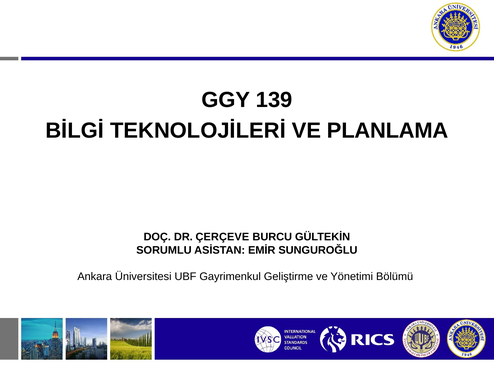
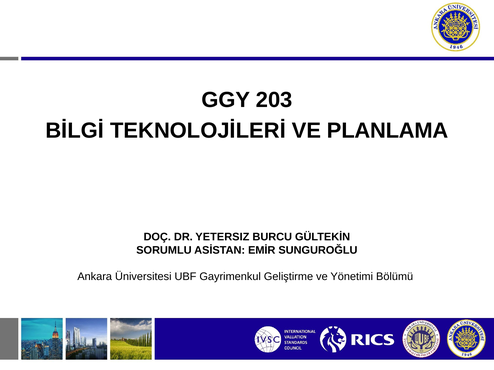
139: 139 -> 203 (274, 100)
ÇERÇEVE: ÇERÇEVE -> YETERSIZ (222, 237)
